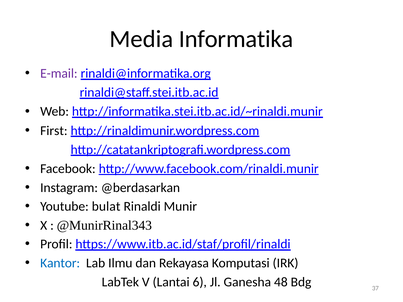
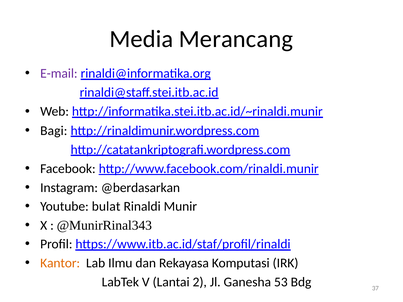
Informatika: Informatika -> Merancang (236, 39)
First: First -> Bagi (54, 131)
Kantor colour: blue -> orange (60, 263)
6: 6 -> 2 (200, 282)
48: 48 -> 53 (281, 282)
